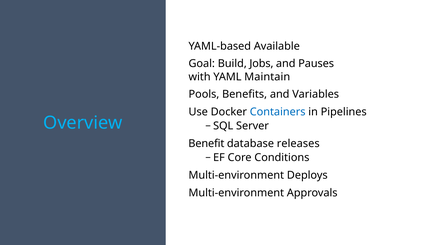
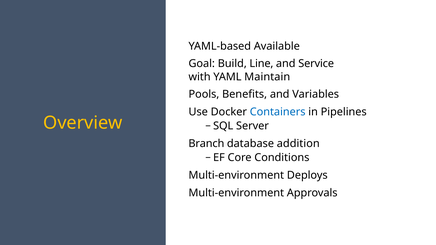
Jobs: Jobs -> Line (261, 64)
Pauses: Pauses -> Service (316, 64)
Overview colour: light blue -> yellow (83, 123)
Benefit: Benefit -> Branch (206, 144)
releases: releases -> addition (298, 144)
